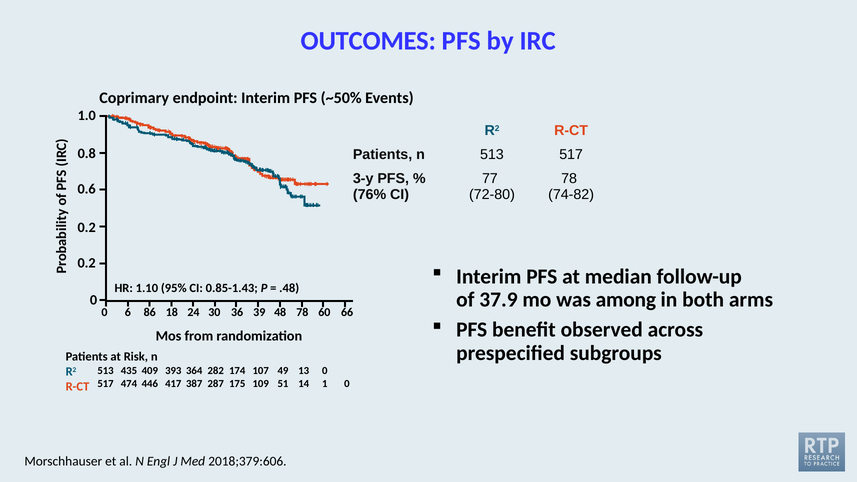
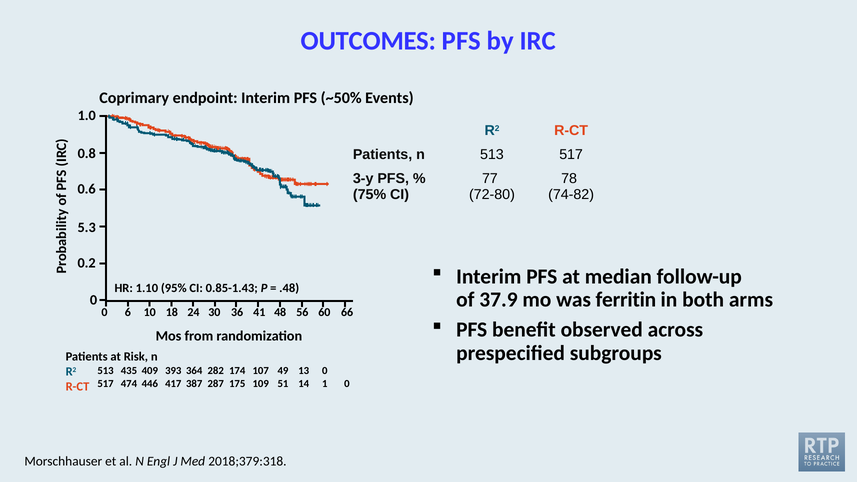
76%: 76% -> 75% (370, 194)
0.2: 0.2 -> 5.3 (87, 228)
among: among -> ferritin (626, 300)
86: 86 -> 10 (150, 312)
39: 39 -> 41 (259, 312)
48 78: 78 -> 56 (302, 312)
2018;379:606: 2018;379:606 -> 2018;379:318 (247, 461)
